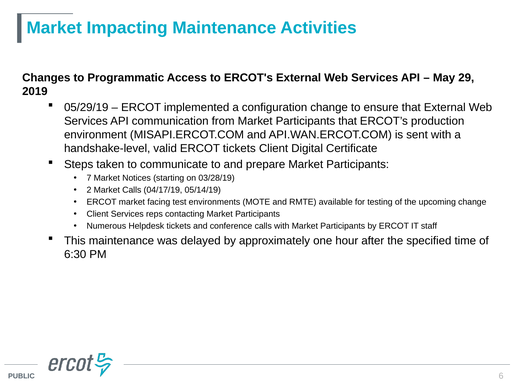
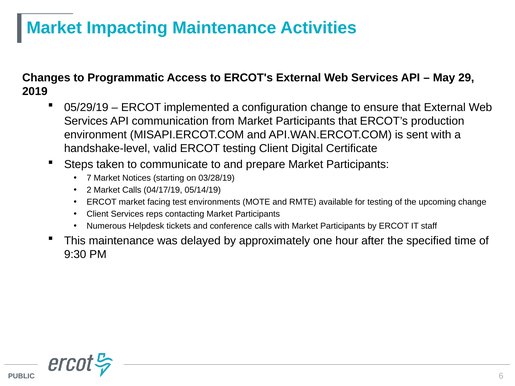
ERCOT tickets: tickets -> testing (239, 149)
6:30: 6:30 -> 9:30 (75, 255)
